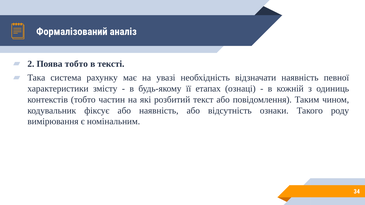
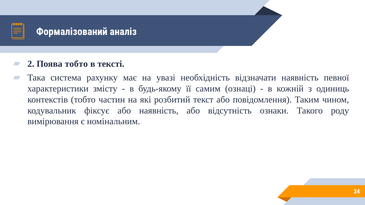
етапах: етапах -> самим (208, 89)
